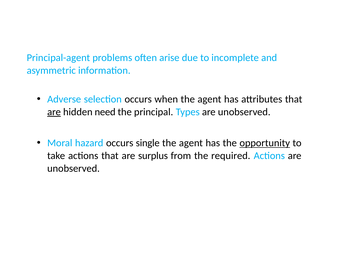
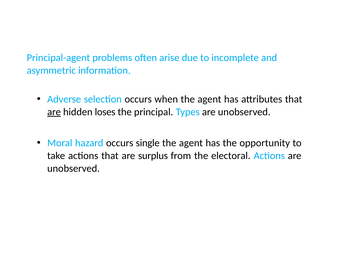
need: need -> loses (105, 112)
opportunity underline: present -> none (265, 143)
required: required -> electoral (231, 156)
